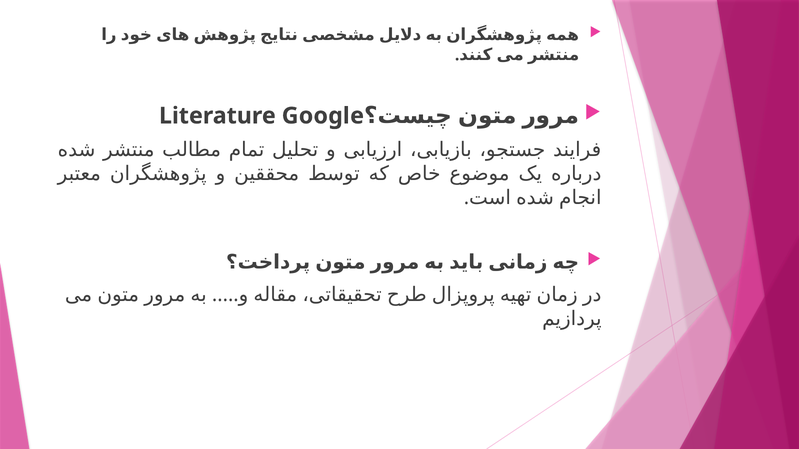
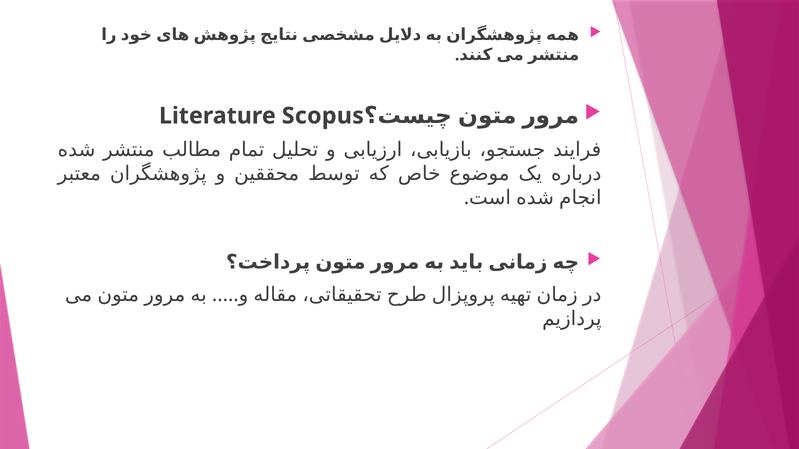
Google: Google -> Scopus (323, 116)
